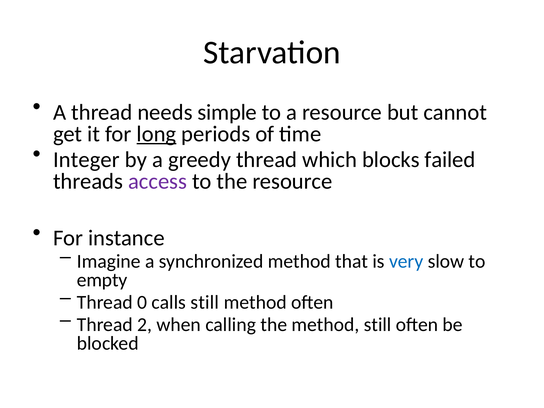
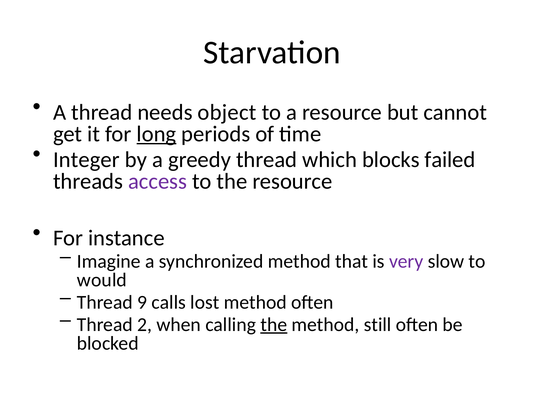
simple: simple -> object (227, 112)
very colour: blue -> purple (406, 261)
empty: empty -> would (102, 280)
0: 0 -> 9 (142, 302)
calls still: still -> lost (205, 302)
the underline: none -> present (274, 325)
